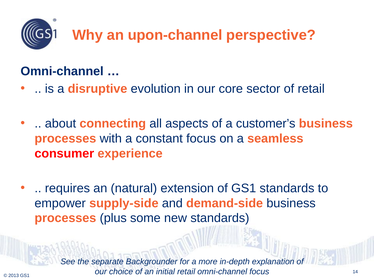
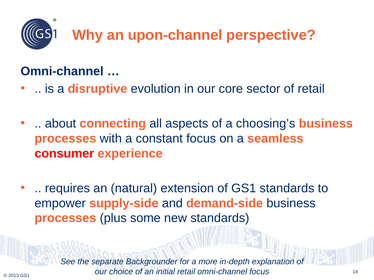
customer’s: customer’s -> choosing’s (266, 124)
